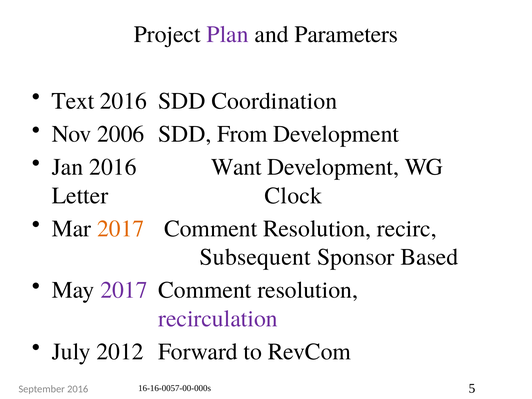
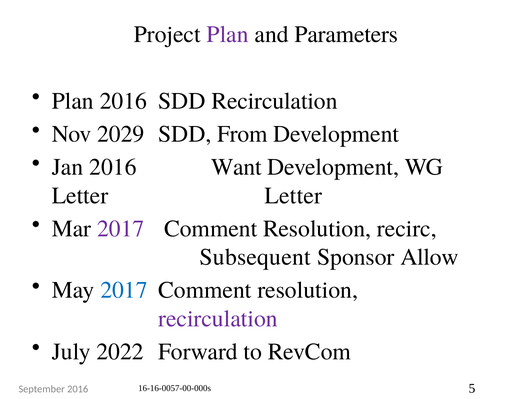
Text: Text -> Plan (73, 101)
SDD Coordination: Coordination -> Recirculation (274, 101)
2006: 2006 -> 2029 (121, 134)
Letter Clock: Clock -> Letter (293, 196)
2017 colour: orange -> purple (121, 229)
Based: Based -> Allow (430, 257)
2017 colour: purple -> blue (124, 290)
2012: 2012 -> 2022 (120, 352)
